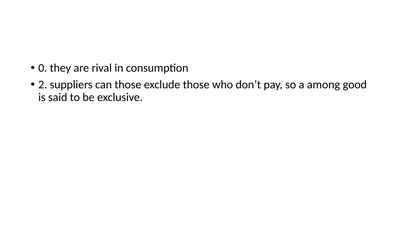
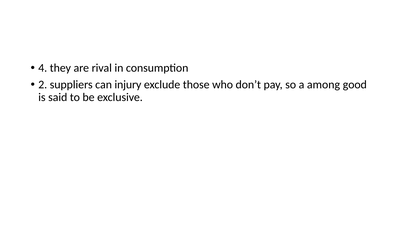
0: 0 -> 4 (43, 68)
can those: those -> injury (128, 85)
